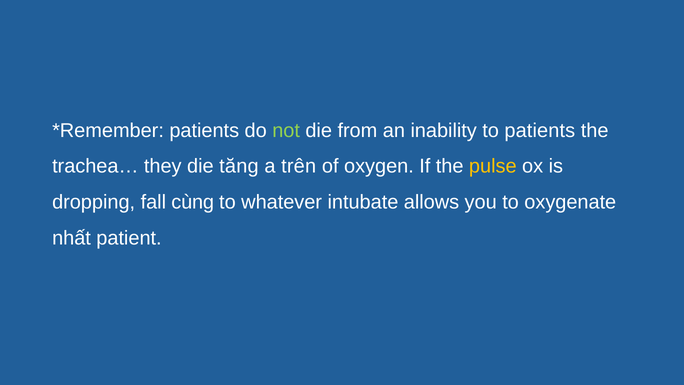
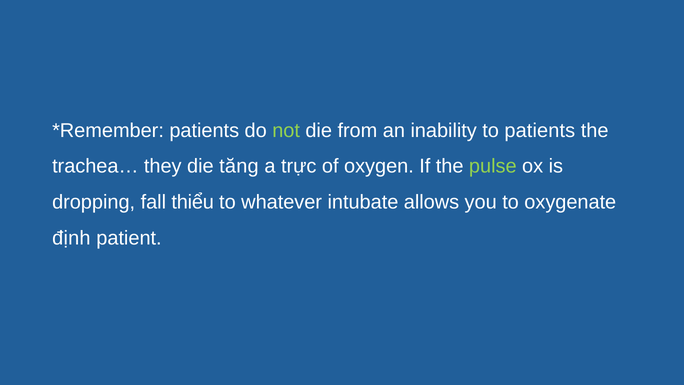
trên: trên -> trực (299, 166)
pulse colour: yellow -> light green (493, 166)
cùng: cùng -> thiểu (193, 202)
nhất: nhất -> định (71, 238)
